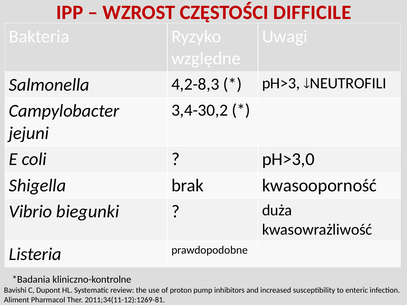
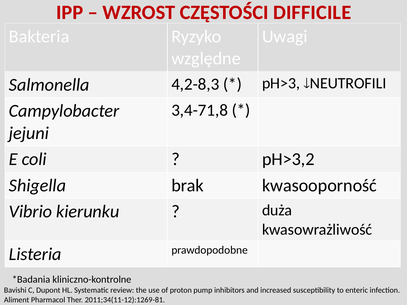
3,4-30,2: 3,4-30,2 -> 3,4-71,8 (200, 110)
pH>3,0: pH>3,0 -> pH>3,2 (288, 159)
biegunki: biegunki -> kierunku (88, 212)
